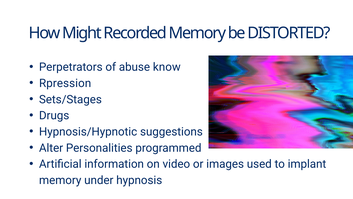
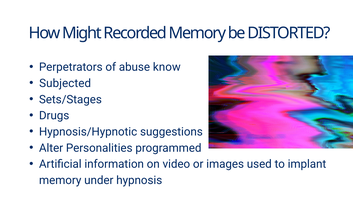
Rpression: Rpression -> Subjected (65, 83)
